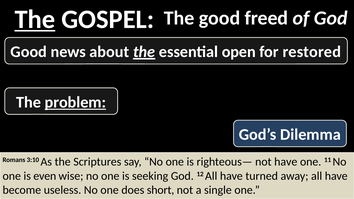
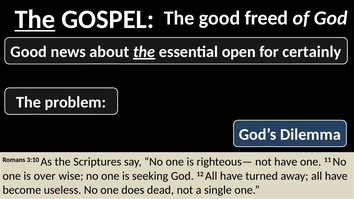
restored: restored -> certainly (312, 52)
problem underline: present -> none (75, 102)
even: even -> over (45, 176)
short: short -> dead (160, 190)
